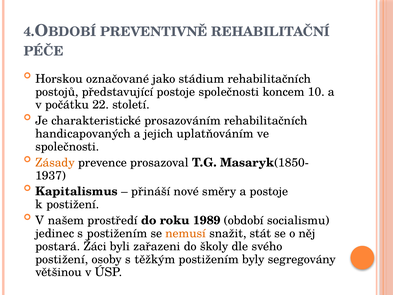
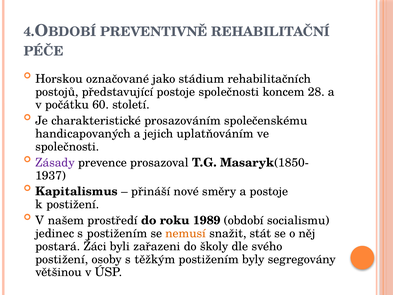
10: 10 -> 28 (316, 92)
22: 22 -> 60 (101, 105)
prosazováním rehabilitačních: rehabilitačních -> společenskému (266, 121)
Zásady colour: orange -> purple (55, 162)
